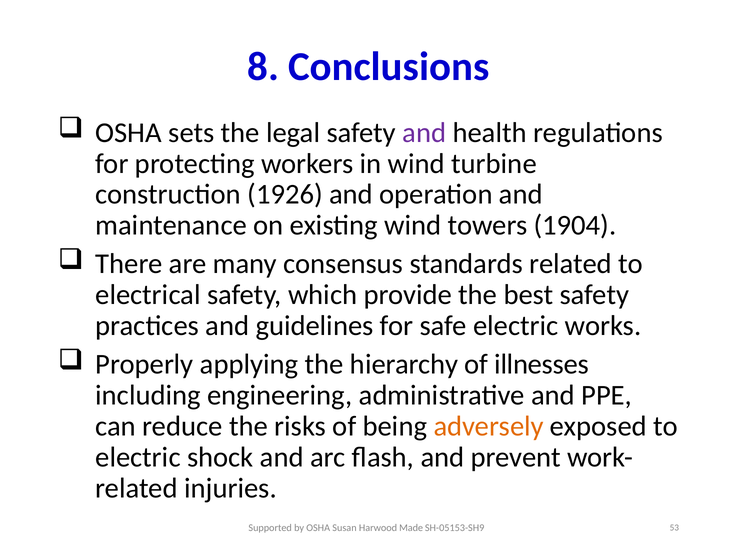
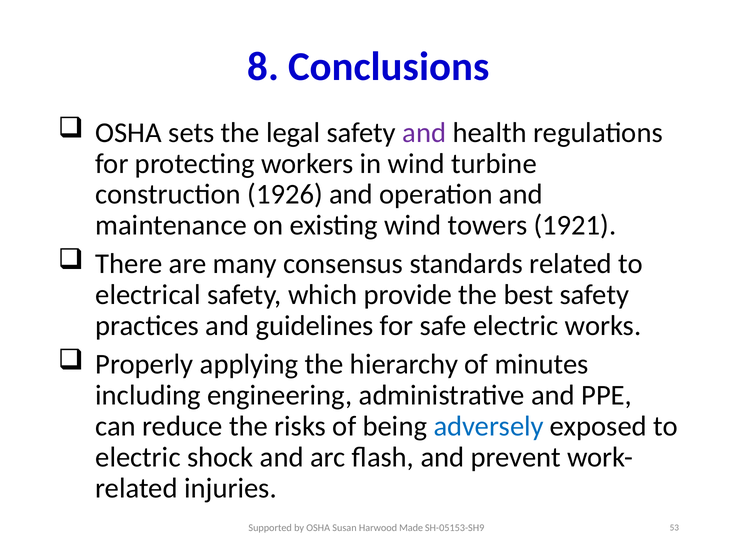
1904: 1904 -> 1921 (575, 225)
illnesses: illnesses -> minutes (542, 364)
adversely colour: orange -> blue (489, 426)
